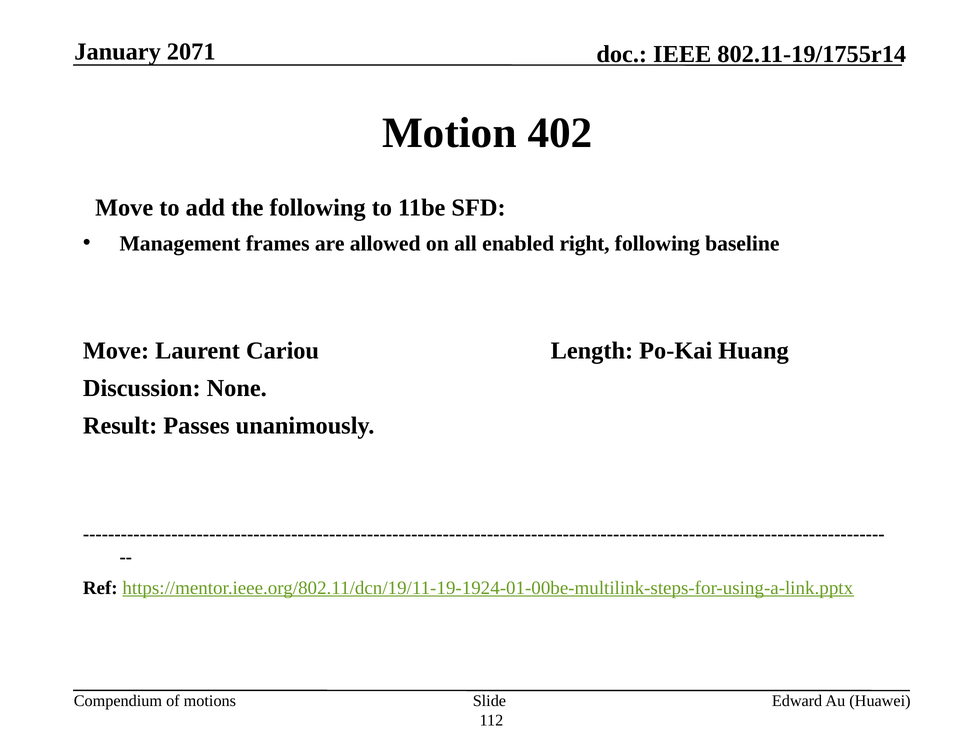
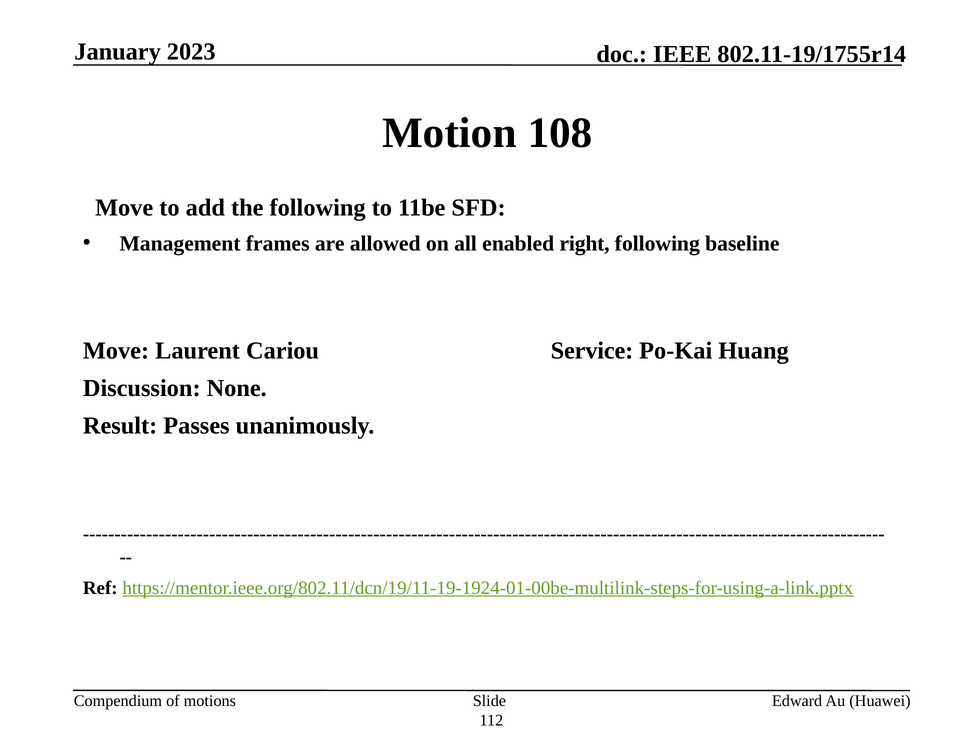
2071: 2071 -> 2023 (191, 52)
402: 402 -> 108 (560, 133)
Length: Length -> Service (592, 351)
